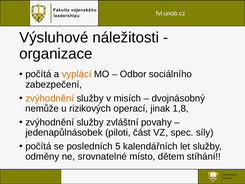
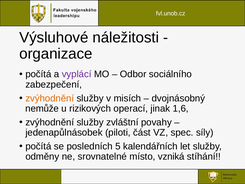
vyplácí colour: orange -> purple (77, 74)
1,8: 1,8 -> 1,6 (181, 108)
dětem: dětem -> vzniká (171, 156)
